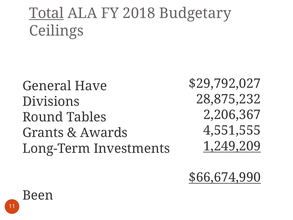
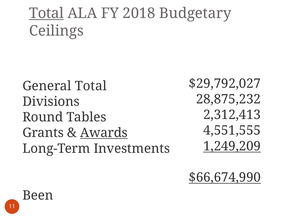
General Have: Have -> Total (91, 86)
2,206,367: 2,206,367 -> 2,312,413 (232, 115)
Awards underline: none -> present (104, 133)
